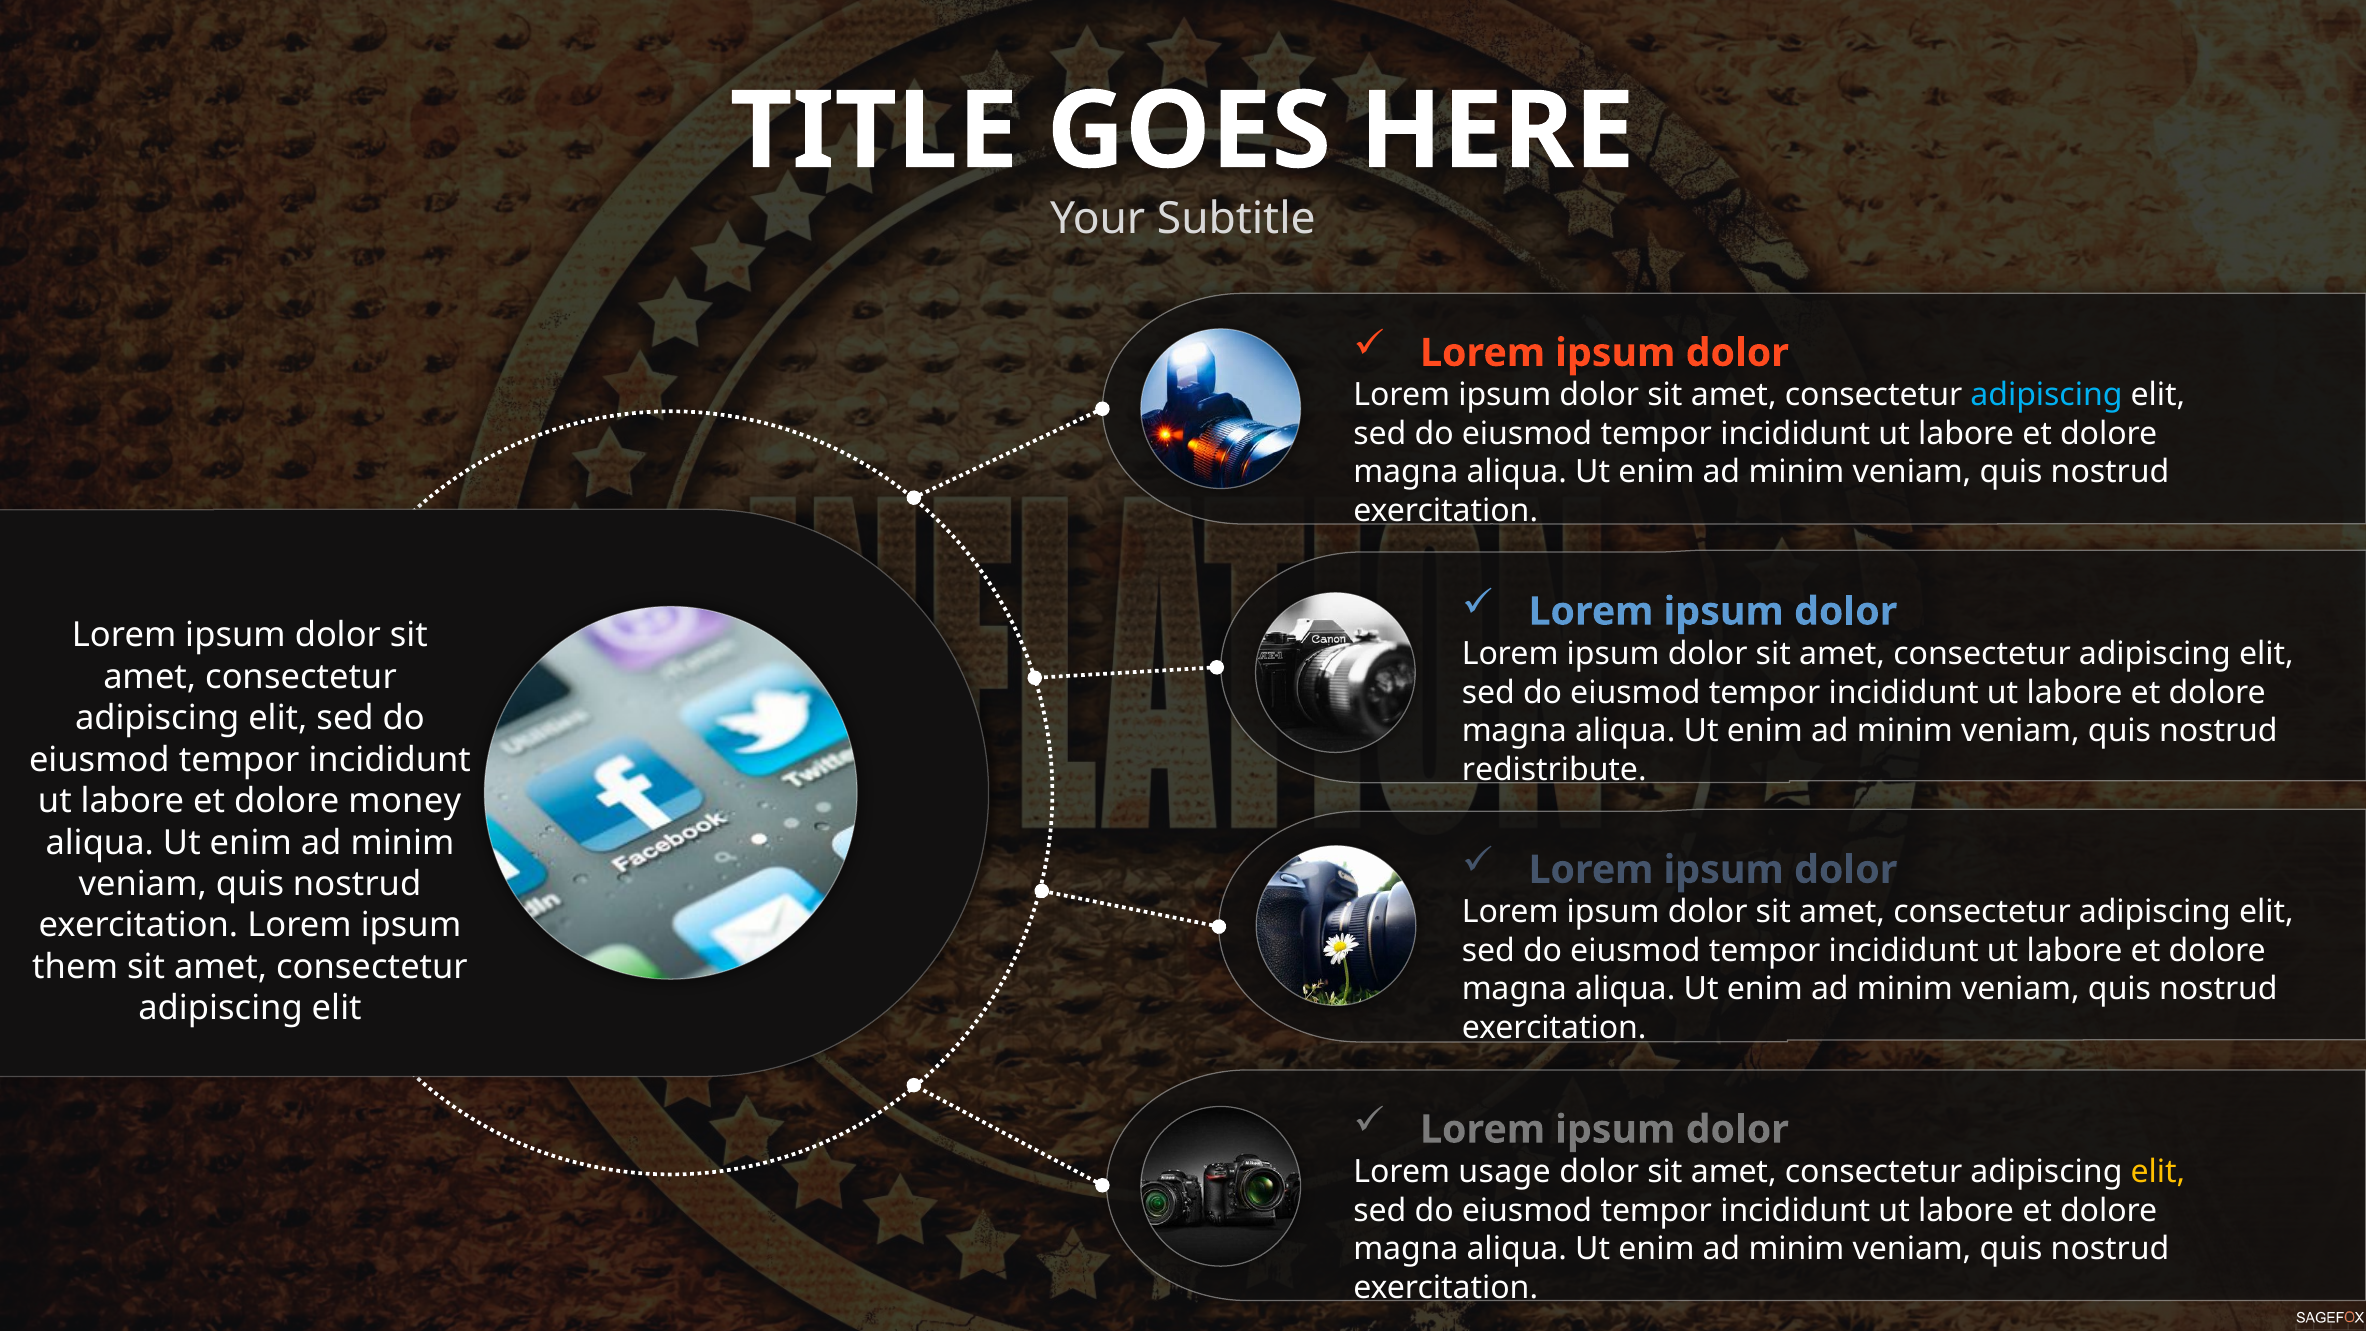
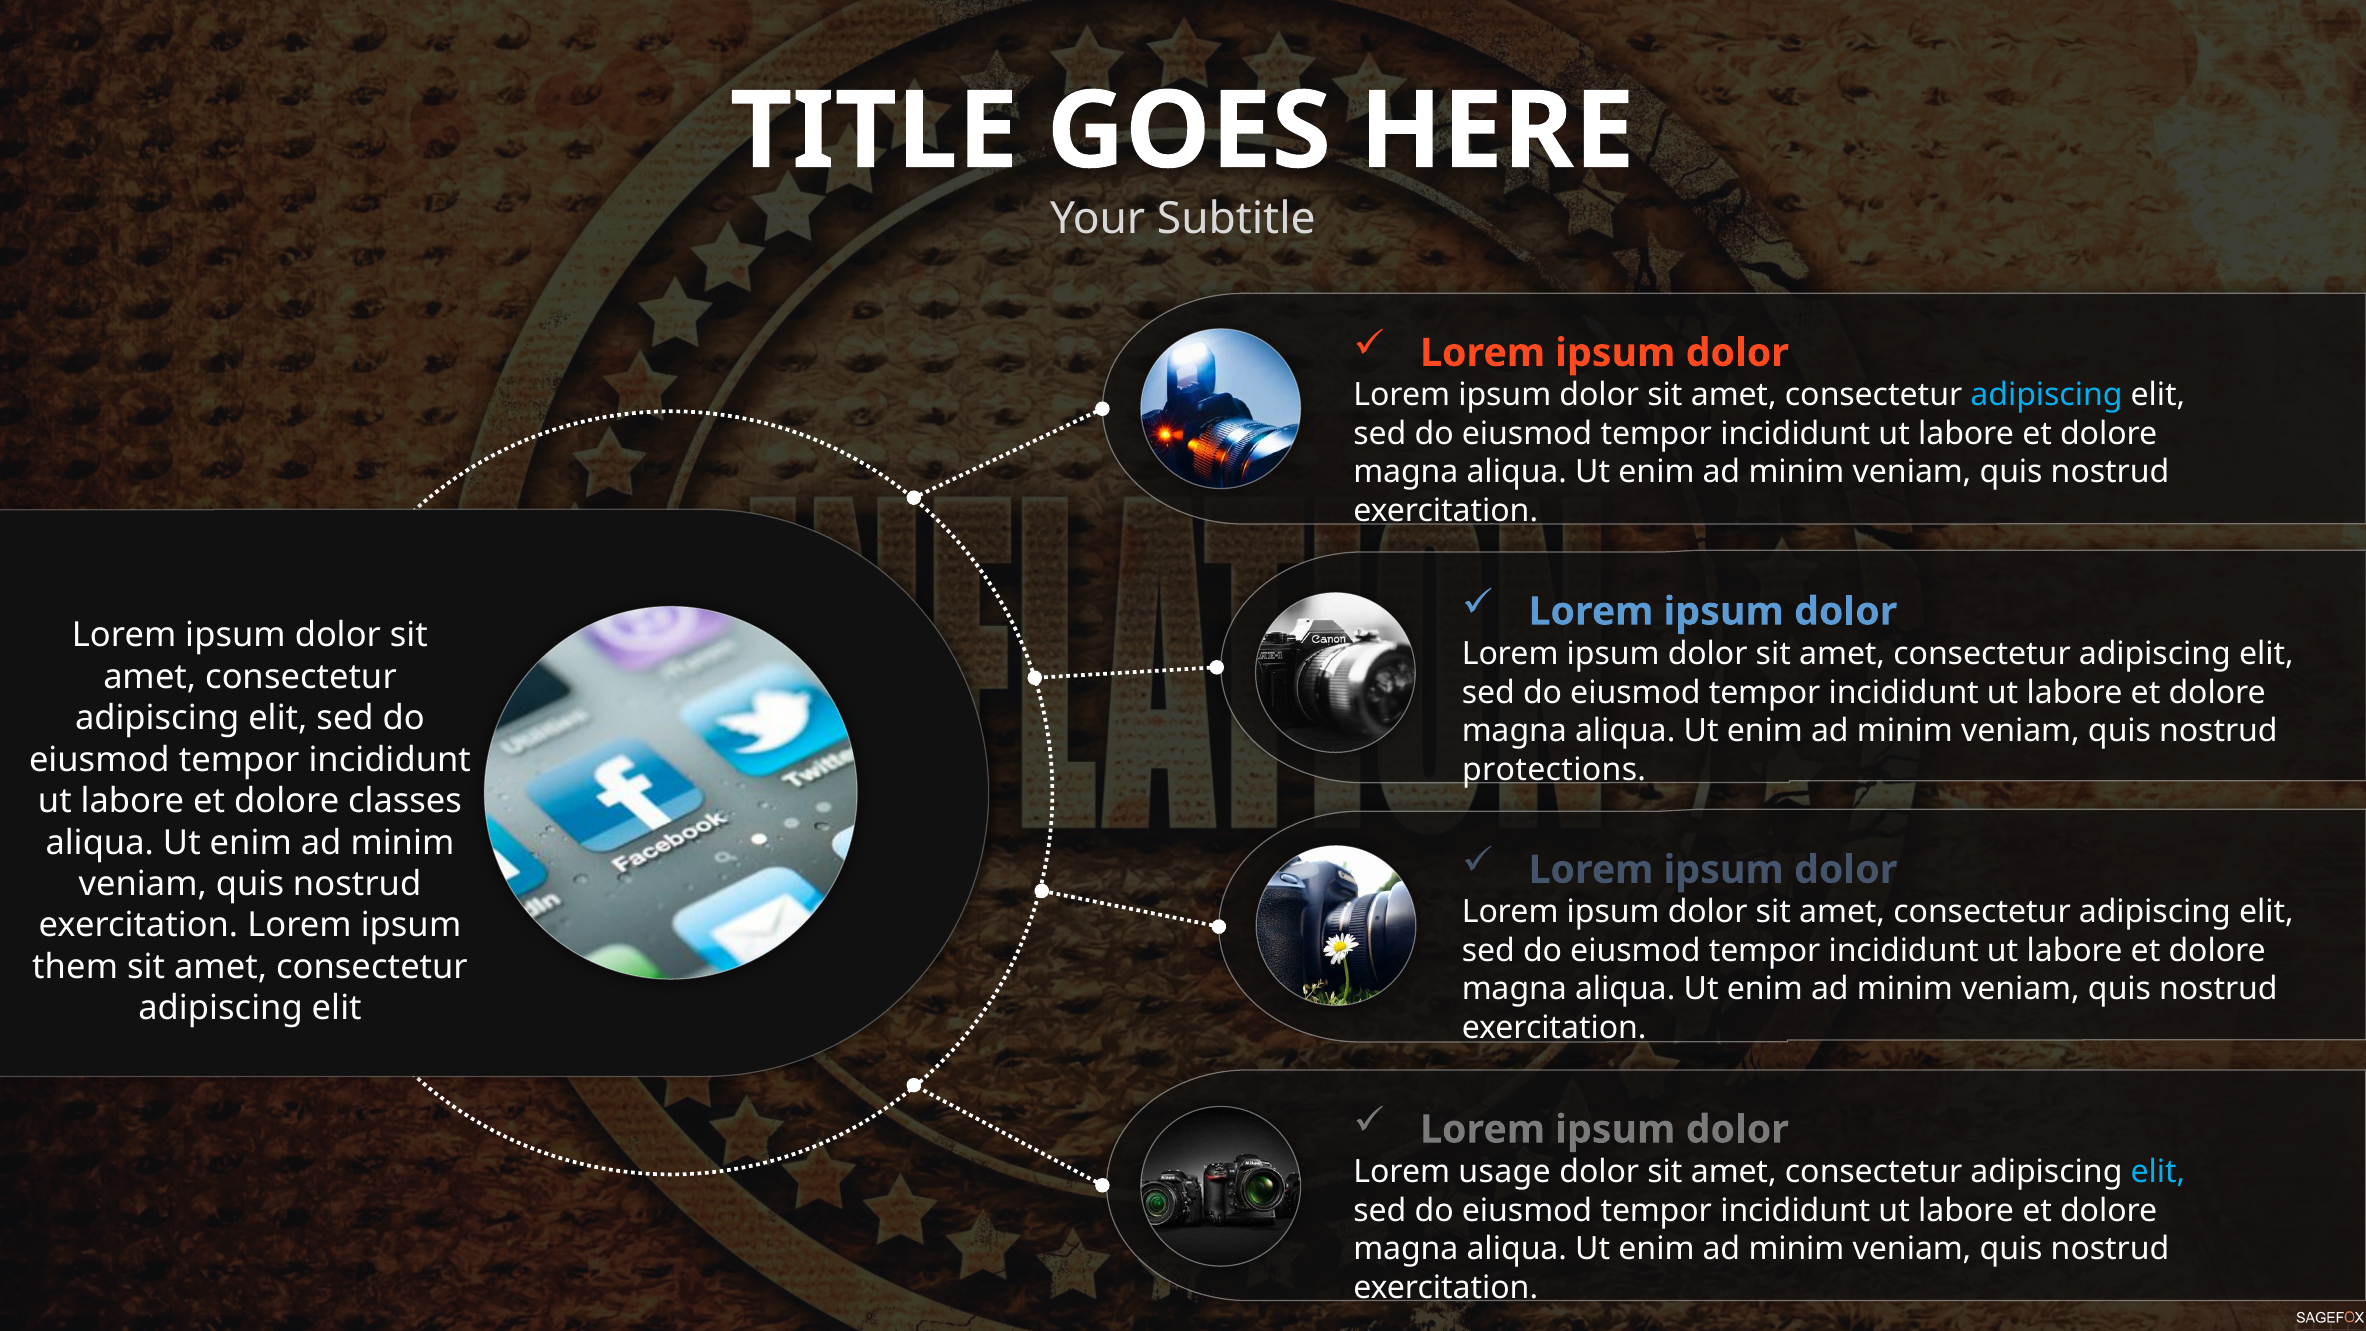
redistribute: redistribute -> protections (1554, 769)
money: money -> classes (405, 801)
elit colour: yellow -> light blue (2158, 1172)
